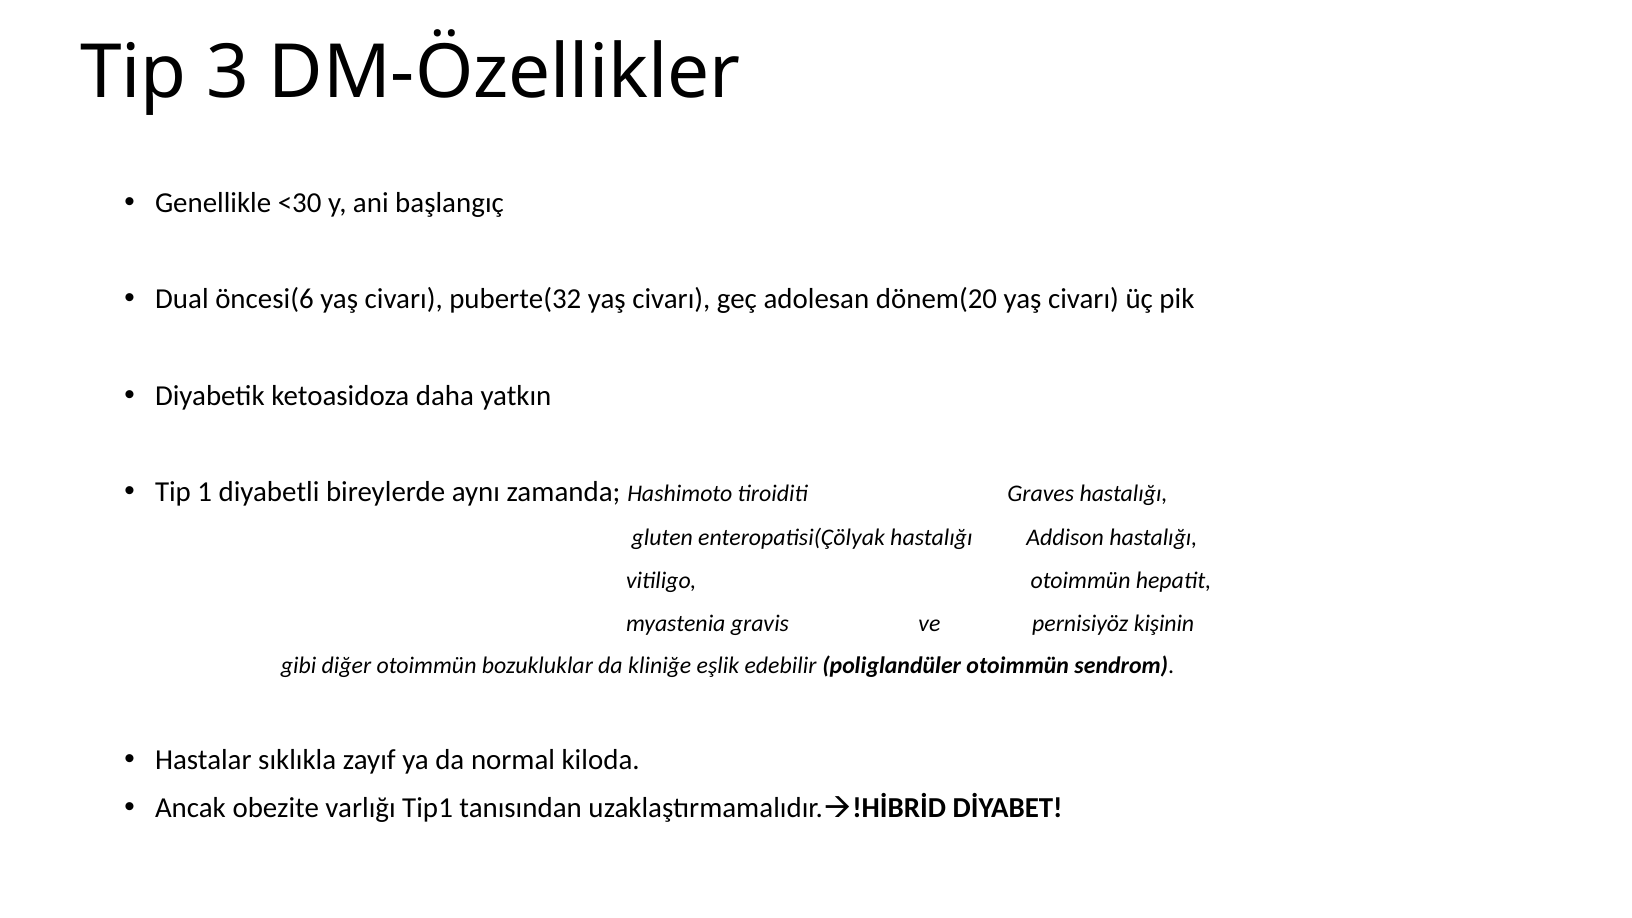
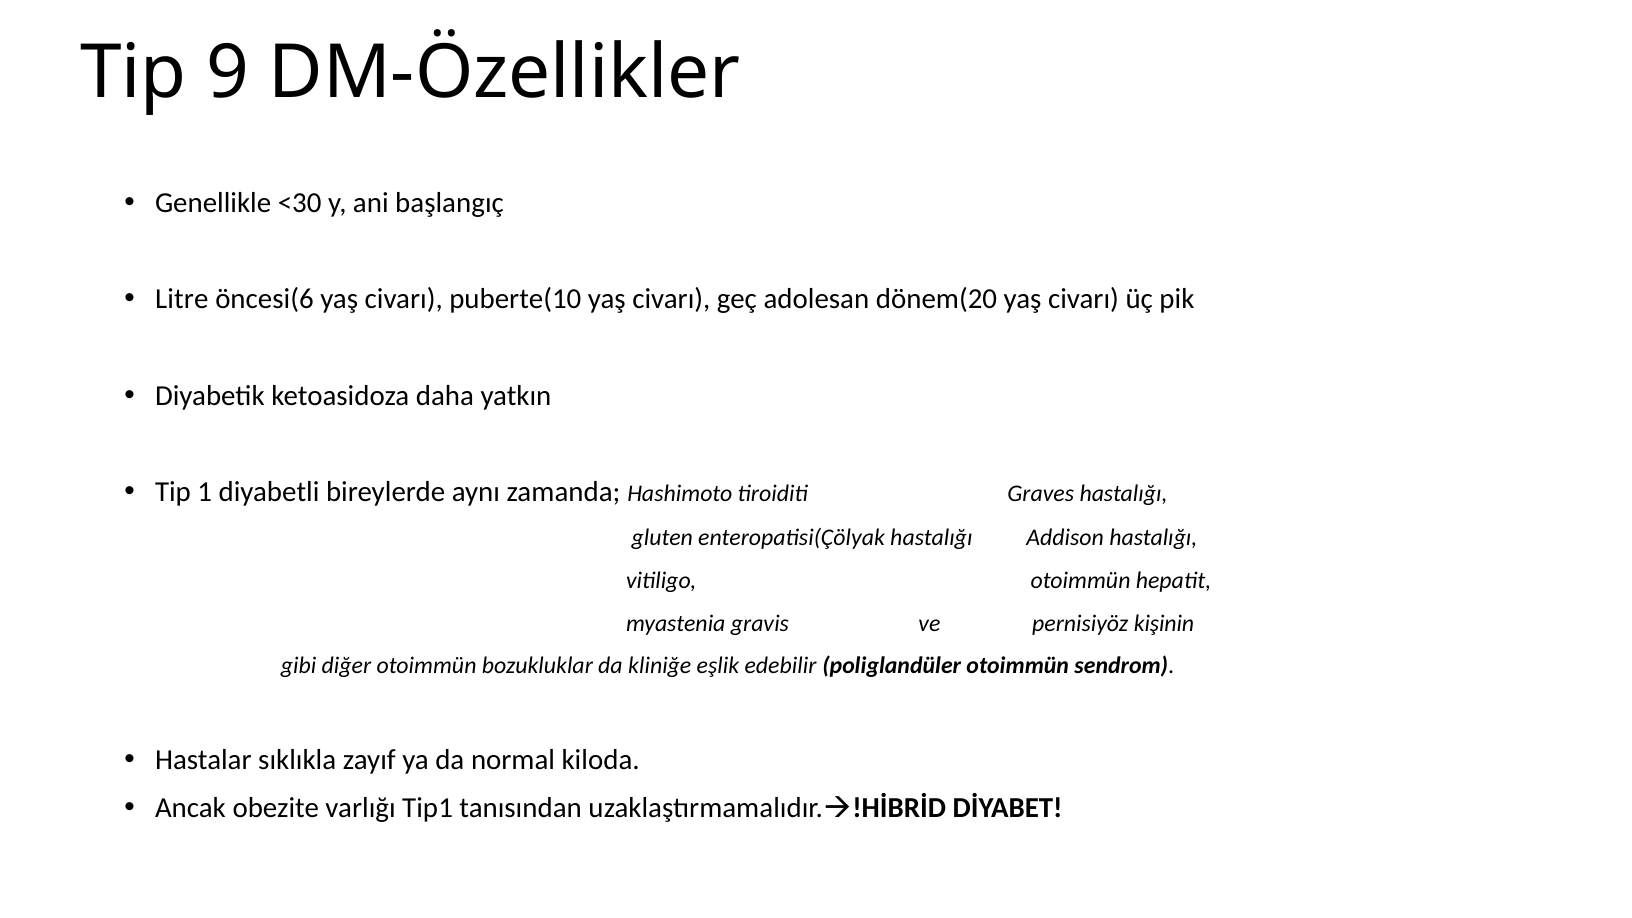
3: 3 -> 9 (228, 73)
Dual: Dual -> Litre (182, 299)
puberte(32: puberte(32 -> puberte(10 (515, 299)
